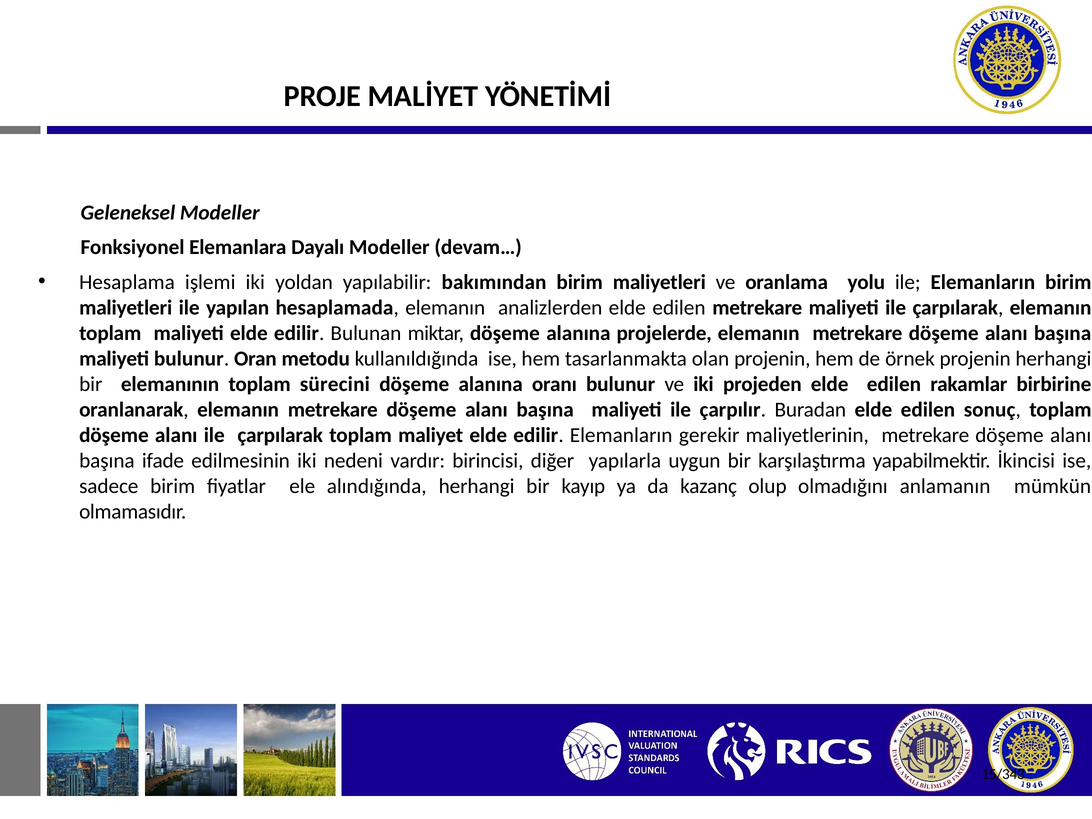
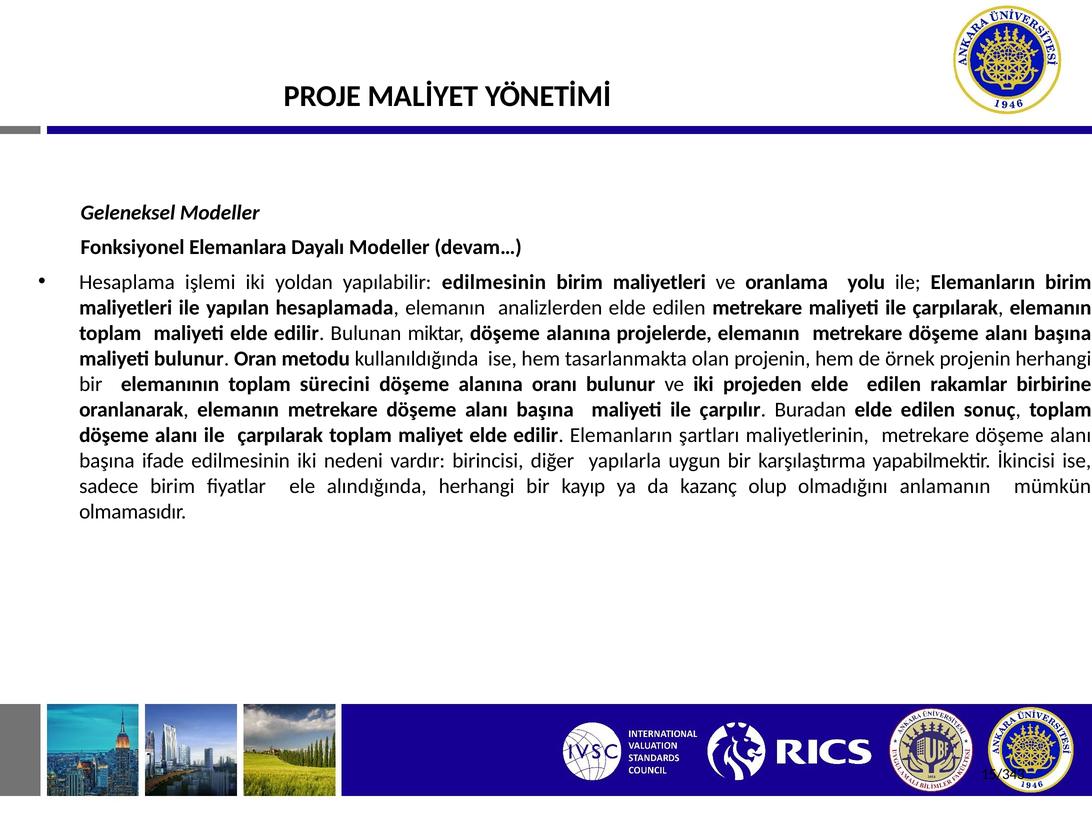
yapılabilir bakımından: bakımından -> edilmesinin (494, 282)
gerekir: gerekir -> şartları (709, 435)
